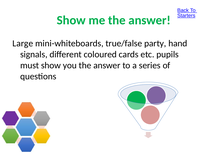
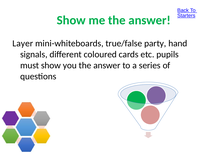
Large: Large -> Layer (23, 43)
